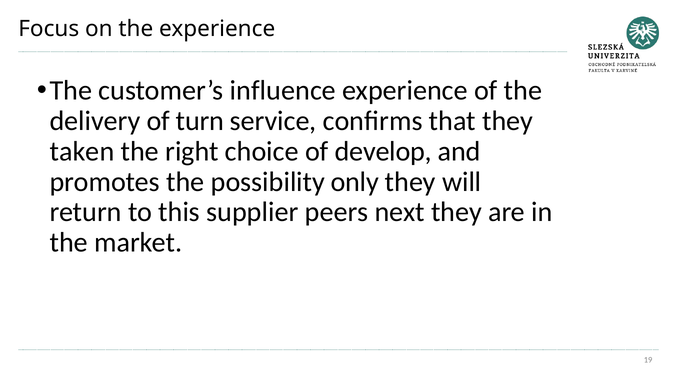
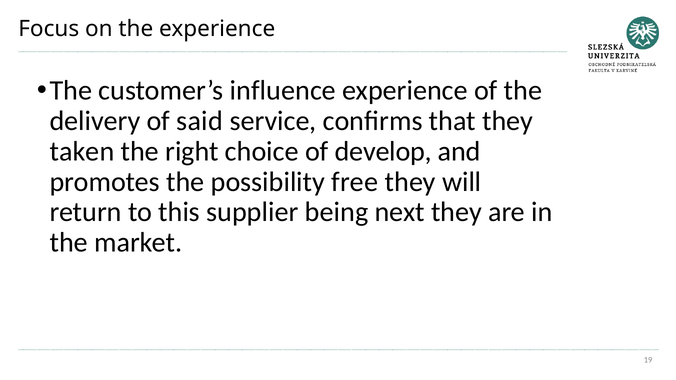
turn: turn -> said (200, 121)
only: only -> free (355, 182)
peers: peers -> being (337, 212)
